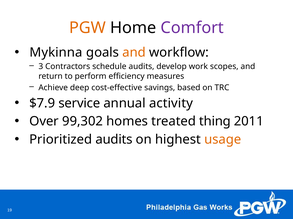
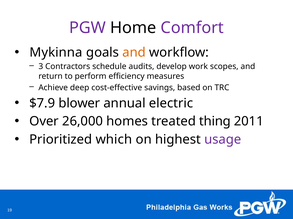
PGW colour: orange -> purple (87, 28)
service: service -> blower (79, 103)
activity: activity -> electric (171, 103)
99,302: 99,302 -> 26,000 (83, 122)
Prioritized audits: audits -> which (114, 140)
usage colour: orange -> purple (223, 140)
